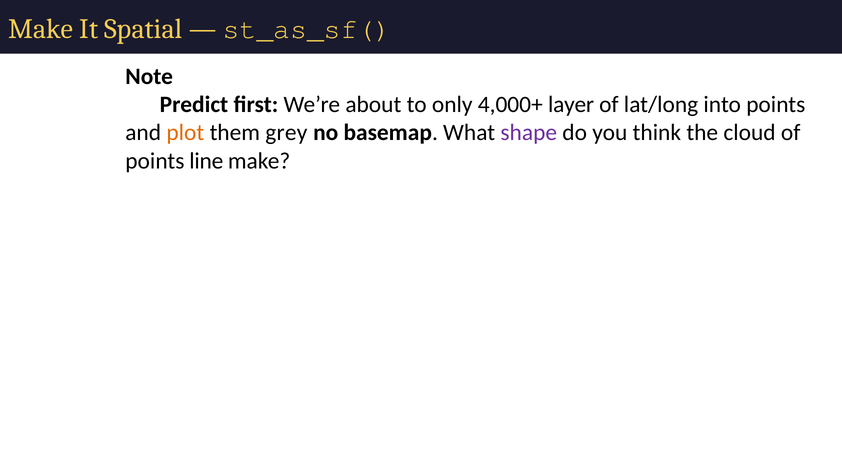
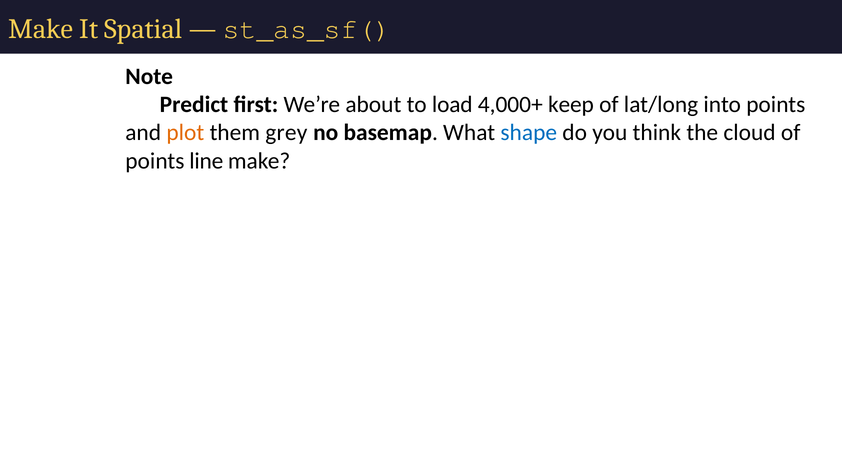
only: only -> load (452, 105)
layer: layer -> keep (571, 105)
shape colour: purple -> blue (529, 133)
